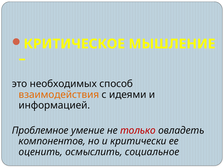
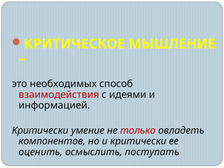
взаимодействия colour: orange -> red (59, 95)
Проблемное: Проблемное -> Критически (40, 130)
социальное: социальное -> поступать (152, 152)
